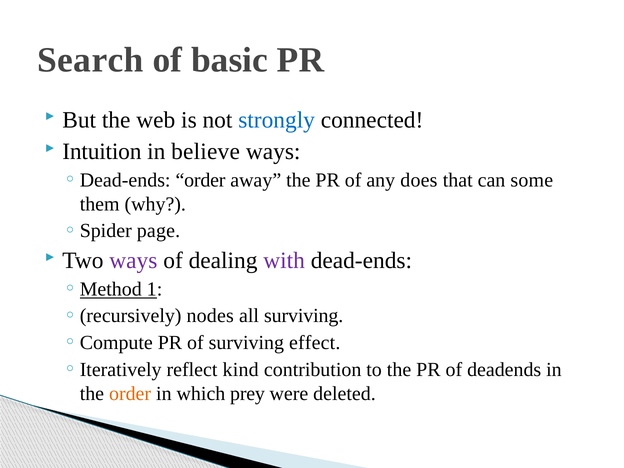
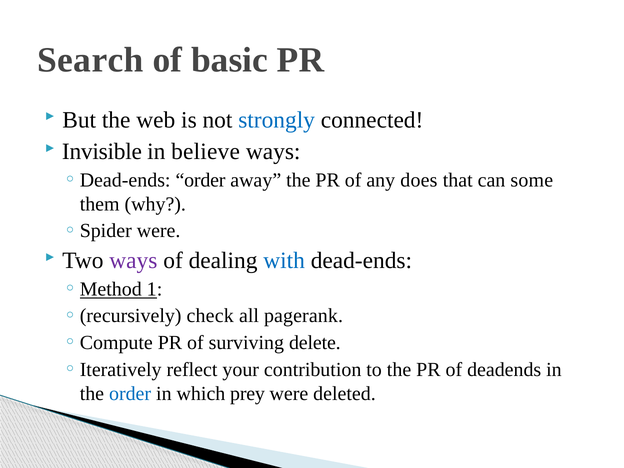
Intuition: Intuition -> Invisible (102, 151)
page: page -> were (159, 231)
with colour: purple -> blue (284, 261)
nodes: nodes -> check (210, 316)
all surviving: surviving -> pagerank (304, 316)
effect: effect -> delete (315, 343)
kind: kind -> your (241, 369)
order colour: orange -> blue (130, 393)
